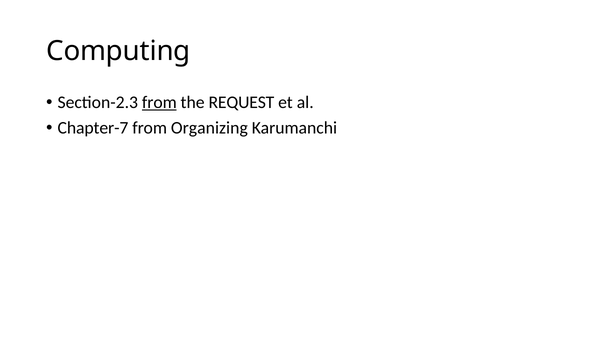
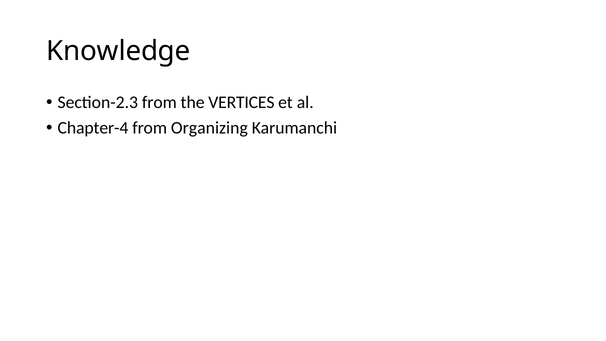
Computing: Computing -> Knowledge (118, 51)
from underline: present -> none (159, 102)
REQUEST: REQUEST -> VERTICES (241, 102)
Chapter-7: Chapter-7 -> Chapter-4 (93, 128)
